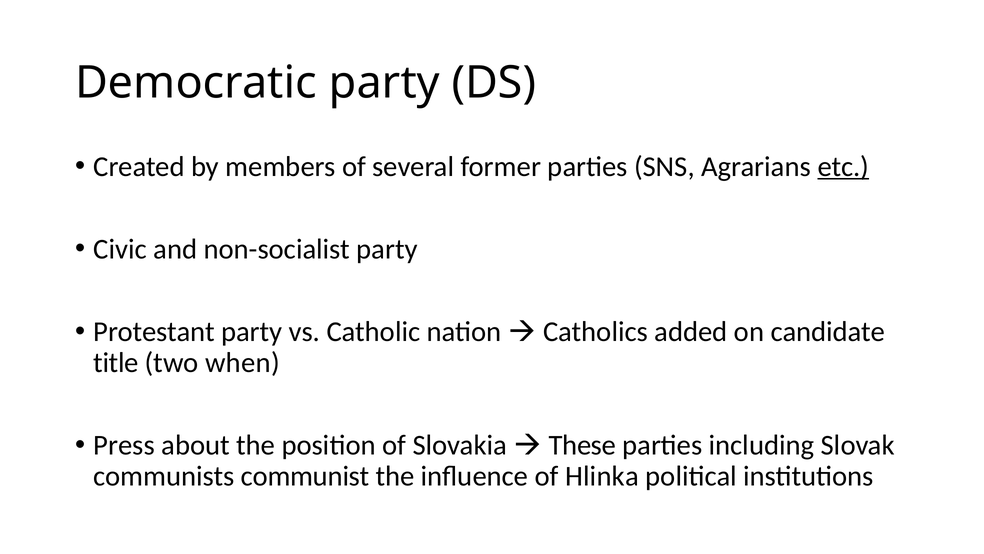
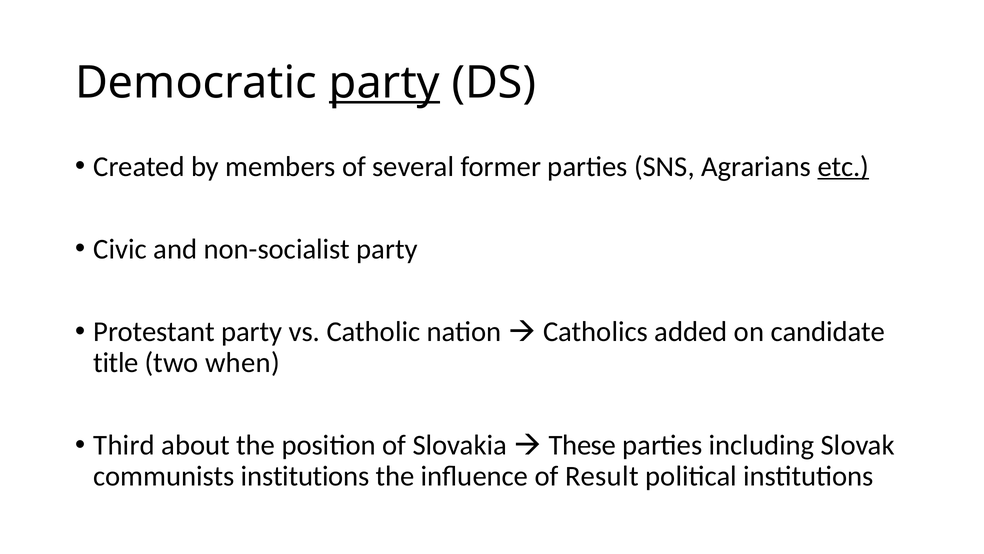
party underline: none -> present (384, 83)
Press: Press -> Third (124, 445)
communists communist: communist -> institutions (305, 476)
Hlinka: Hlinka -> Result (602, 476)
